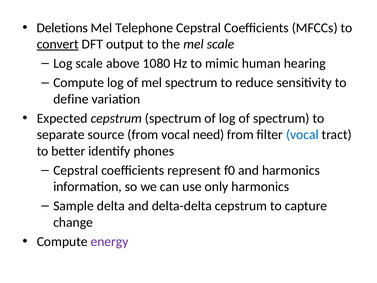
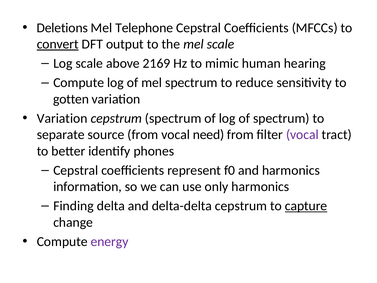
1080: 1080 -> 2169 (157, 63)
define: define -> gotten (71, 99)
Expected: Expected -> Variation (62, 118)
vocal colour: blue -> purple (302, 135)
Sample: Sample -> Finding (73, 206)
capture underline: none -> present (306, 206)
